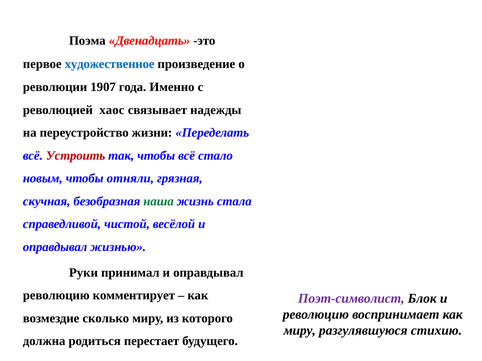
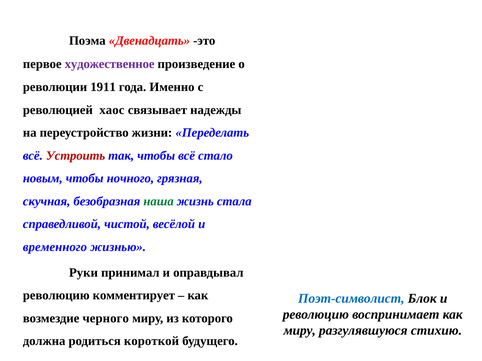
художественное colour: blue -> purple (110, 64)
1907: 1907 -> 1911 (103, 87)
отняли: отняли -> ночного (130, 179)
оправдывал: оправдывал -> временного (55, 247)
Поэт-символист colour: purple -> blue (351, 299)
сколько: сколько -> черного (106, 319)
перестает: перестает -> короткой (151, 342)
